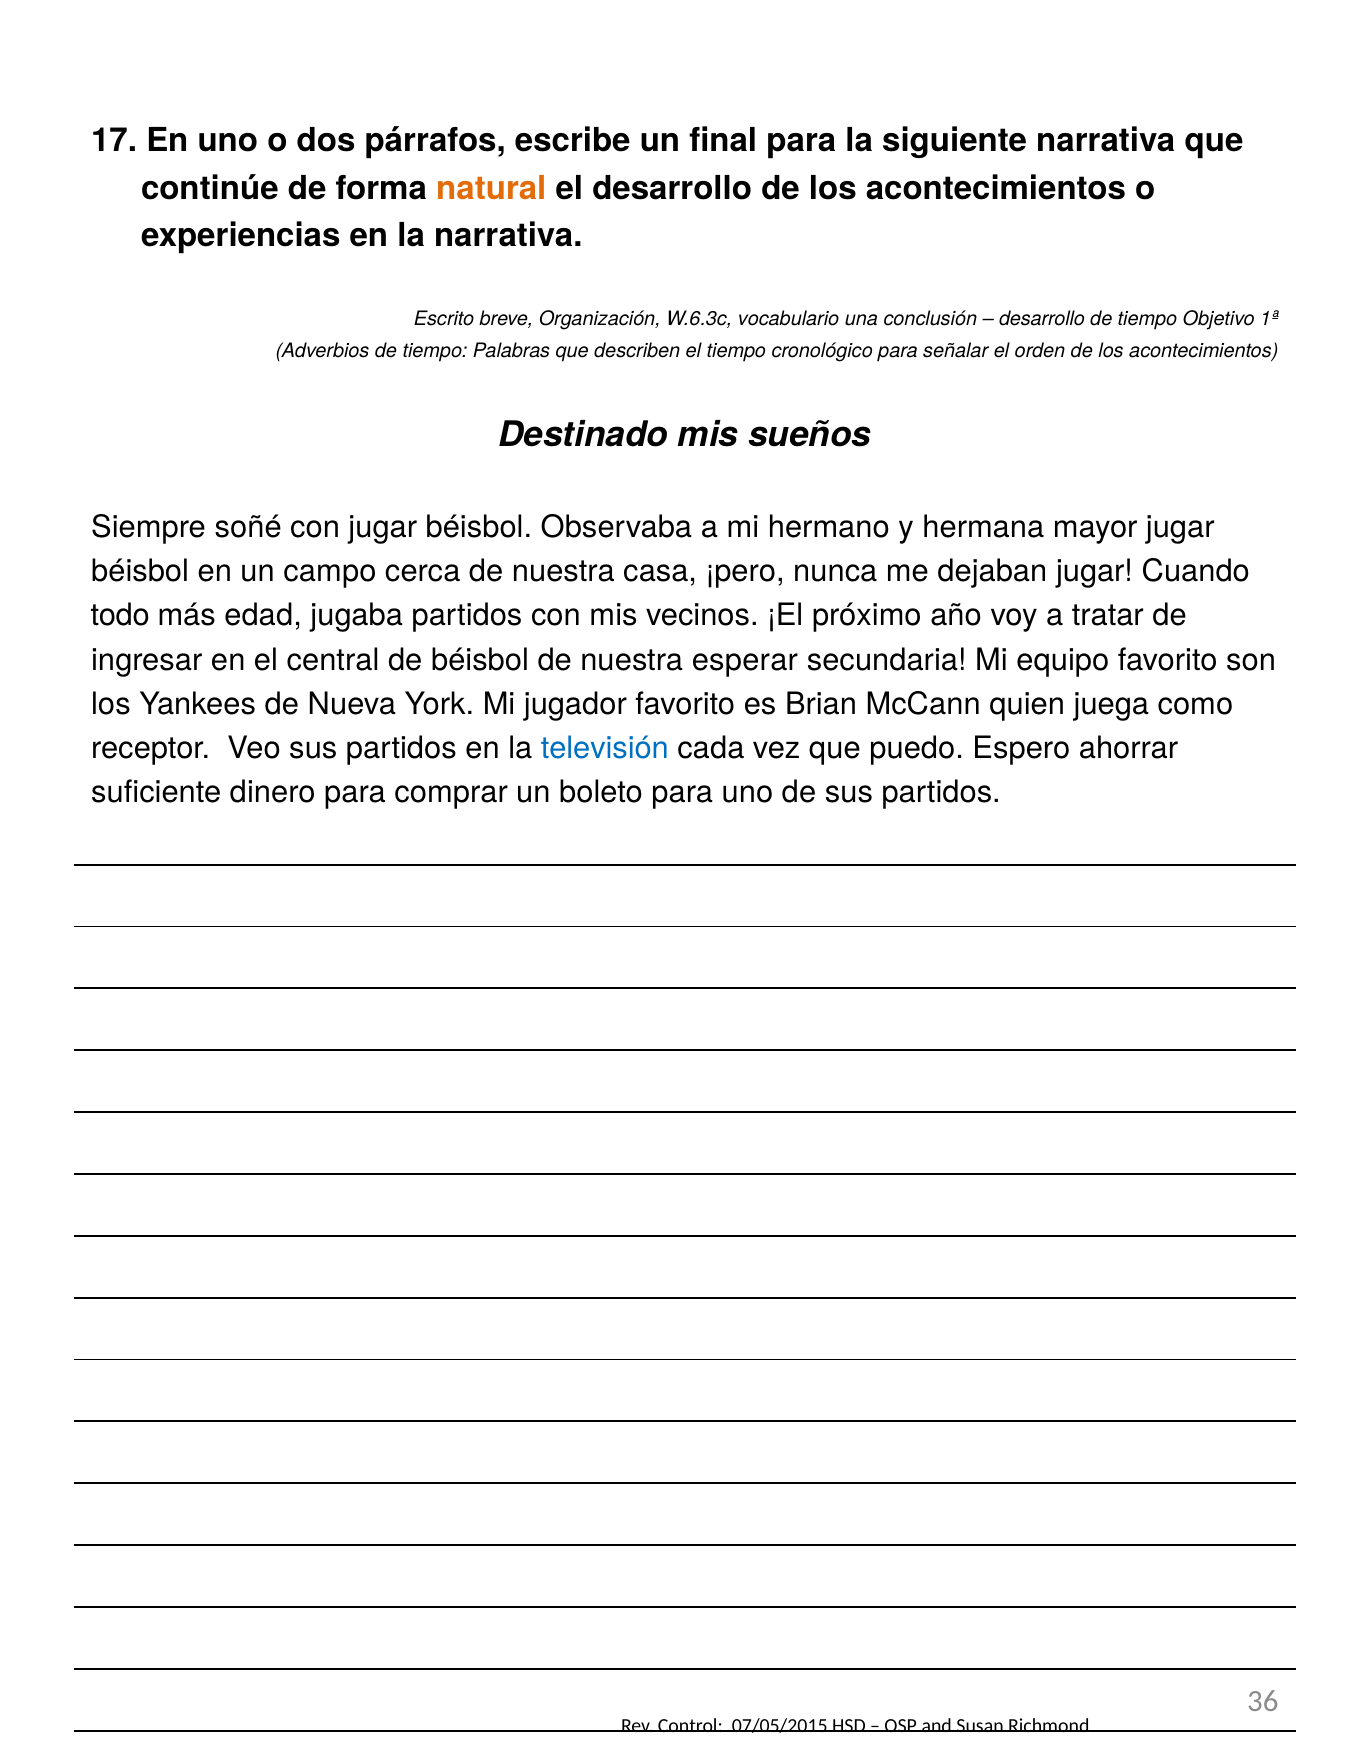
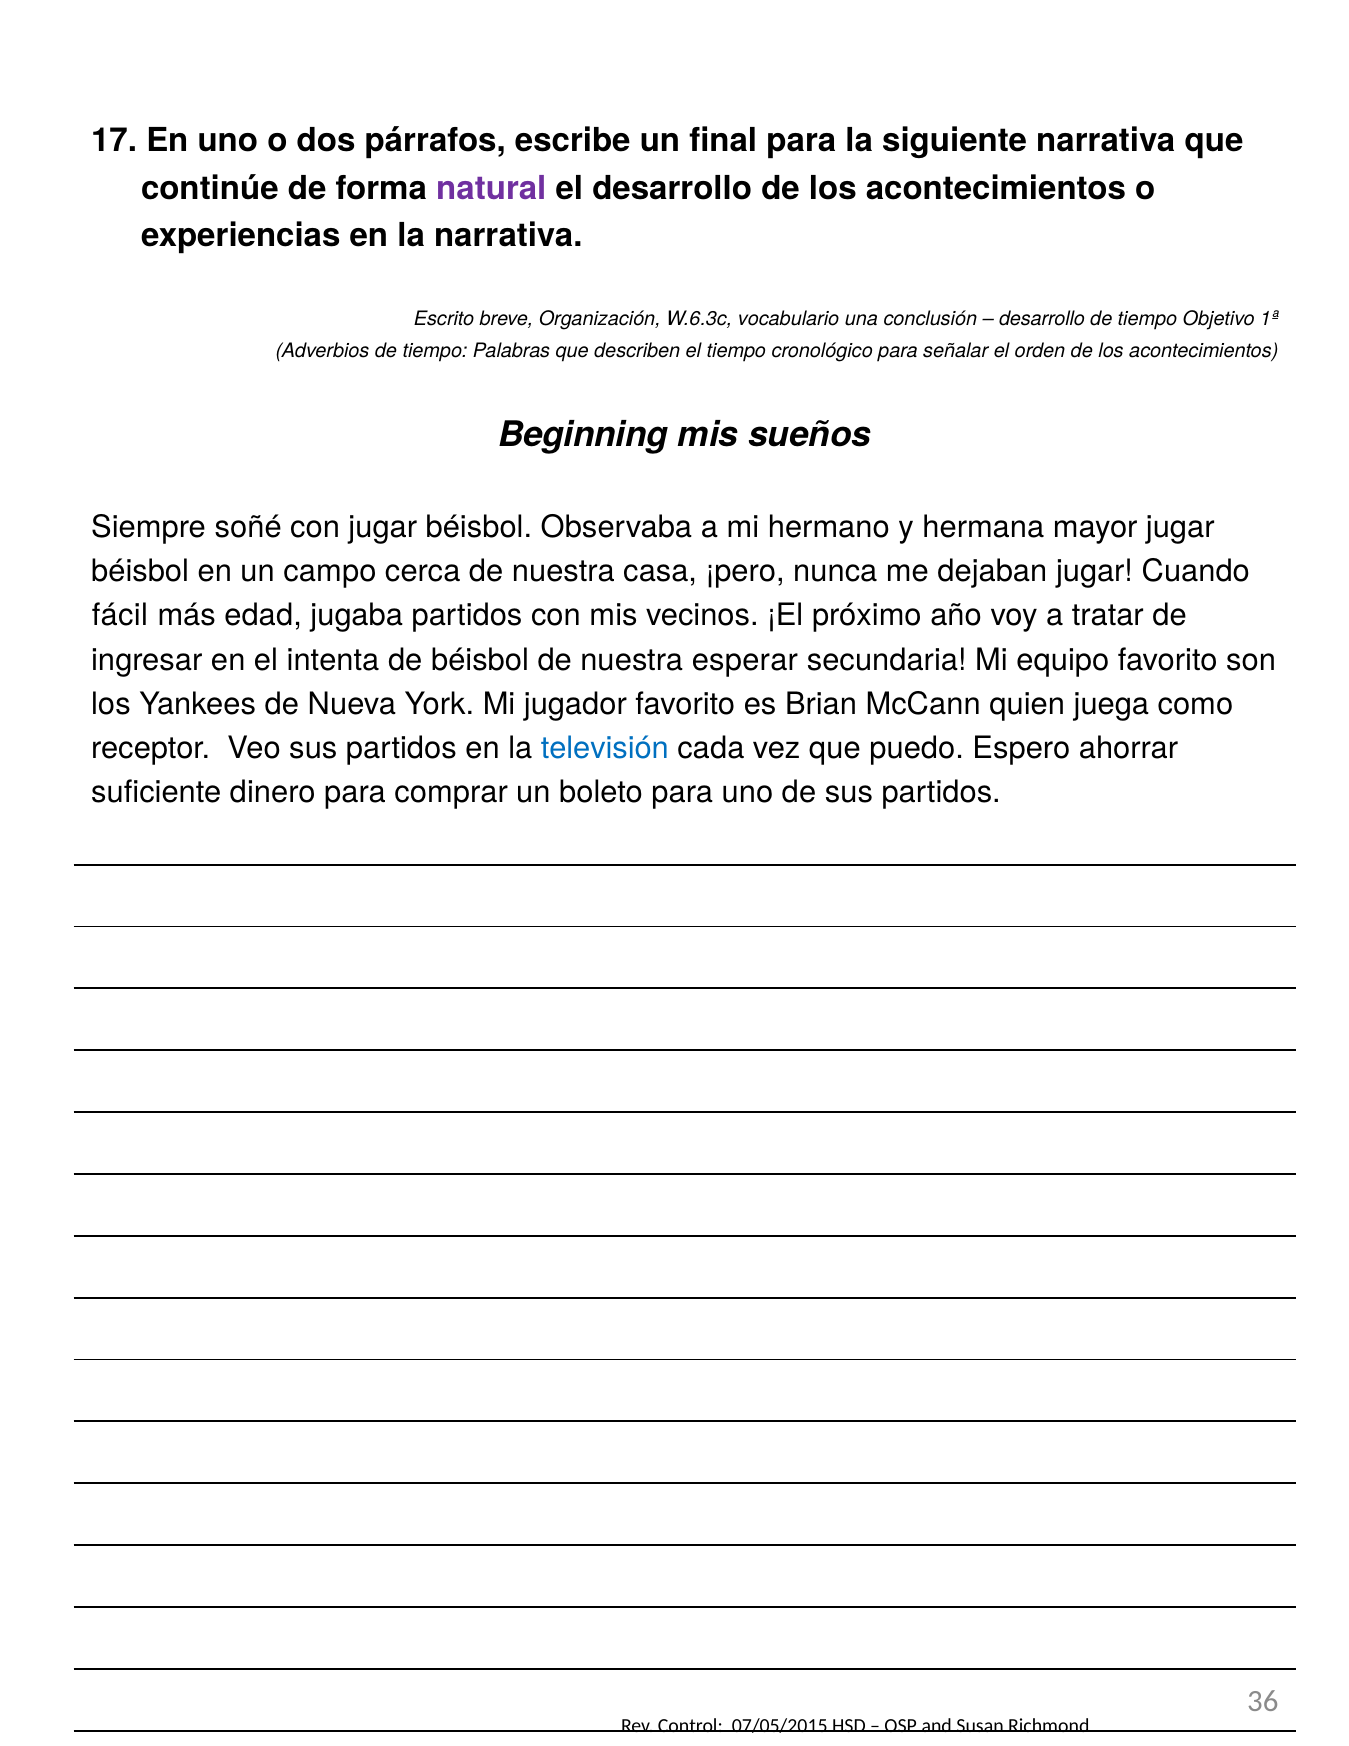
natural colour: orange -> purple (491, 188)
Destinado: Destinado -> Beginning (583, 435)
todo: todo -> fácil (120, 616)
central: central -> intenta (333, 660)
